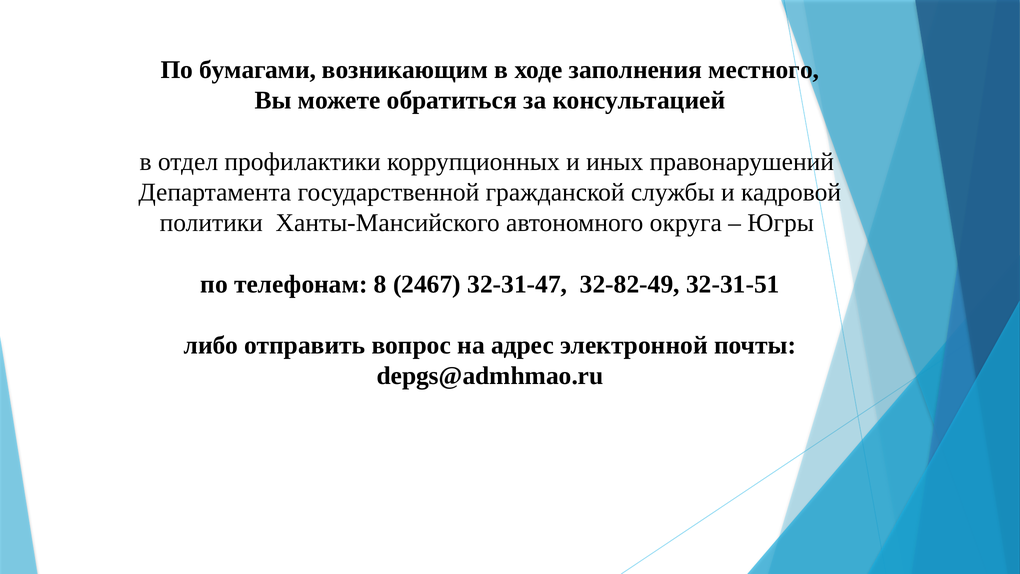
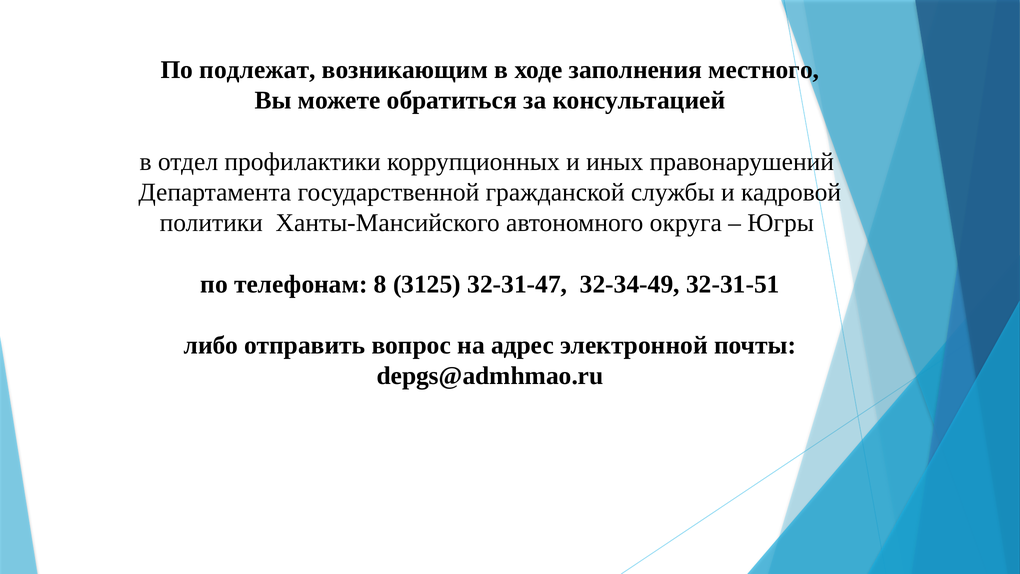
бумагами: бумагами -> подлежат (258, 70)
2467: 2467 -> 3125 (427, 284)
32-82-49: 32-82-49 -> 32-34-49 (630, 284)
